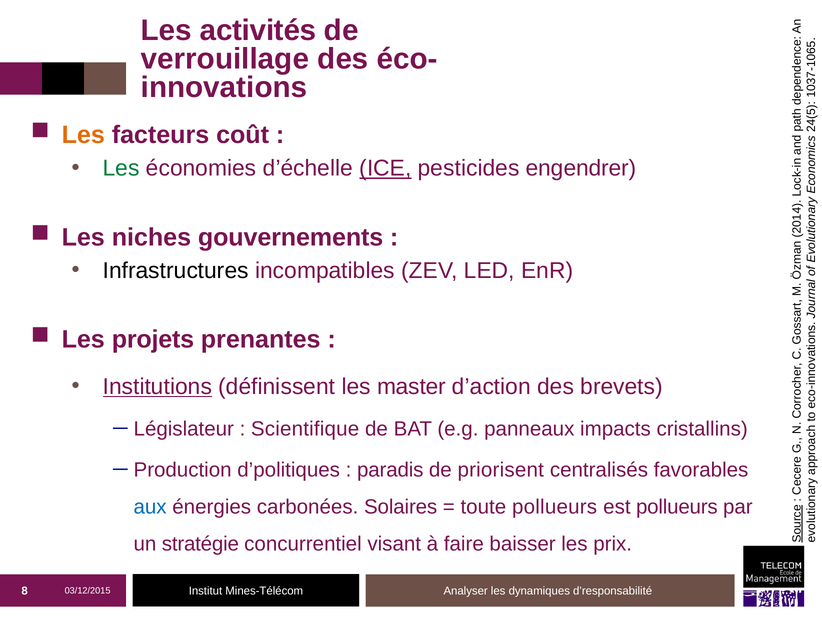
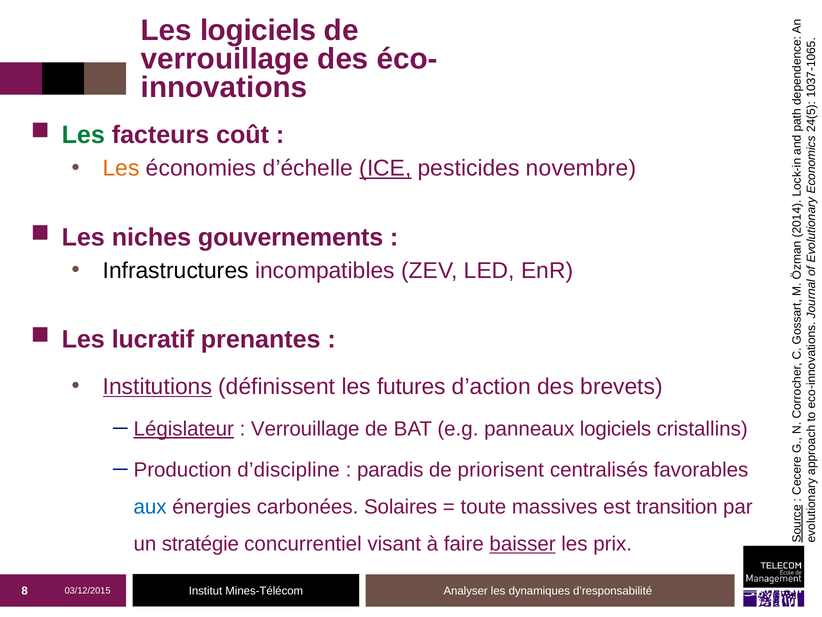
Les activités: activités -> logiciels (258, 30)
Les colour: orange -> green (83, 135)
Les colour: green -> orange (121, 168)
engendrer: engendrer -> novembre (581, 168)
projets: projets -> lucratif (153, 339)
master: master -> futures (411, 386)
Législateur underline: none -> present (184, 429)
Scientifique: Scientifique -> Verrouillage (305, 429)
panneaux impacts: impacts -> logiciels (616, 429)
d’politiques: d’politiques -> d’discipline (289, 470)
toute pollueurs: pollueurs -> massives (555, 507)
est pollueurs: pollueurs -> transition (677, 507)
baisser underline: none -> present (523, 544)
